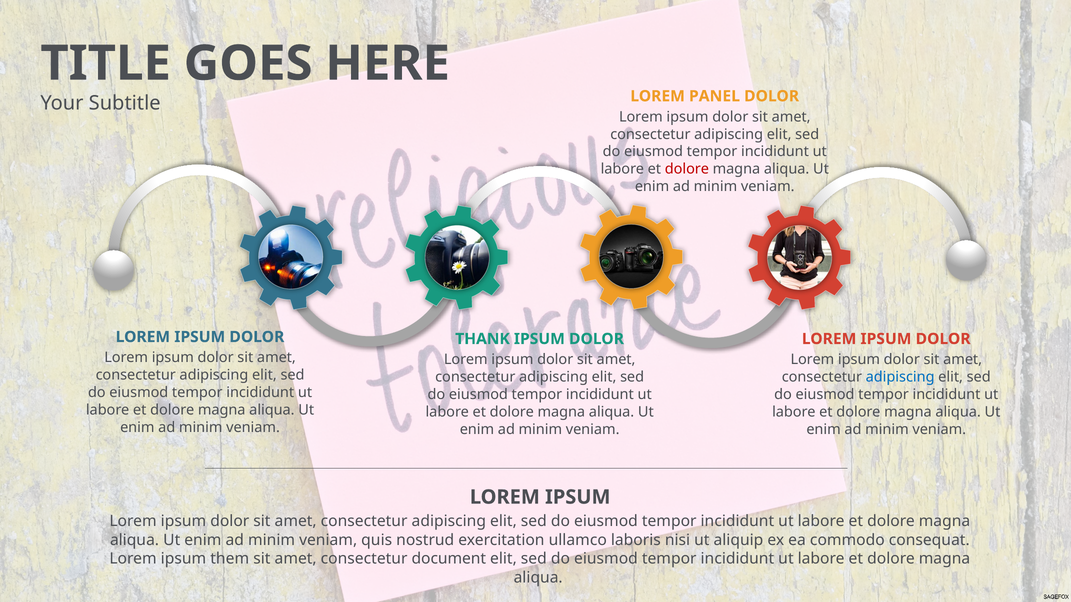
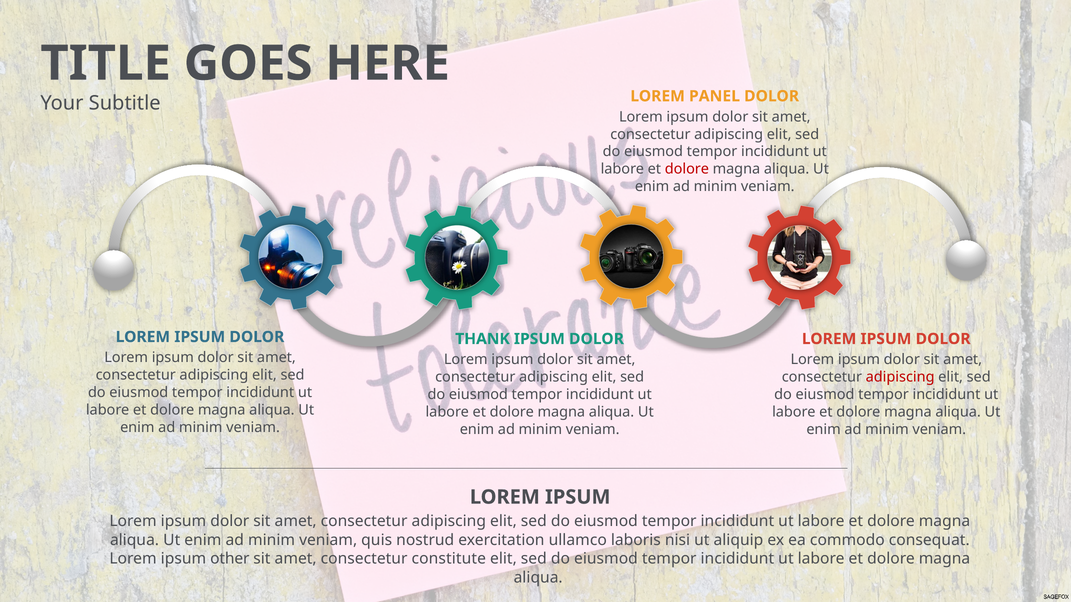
adipiscing colour: blue -> red (900, 377)
them: them -> other (230, 559)
document: document -> constitute (449, 559)
